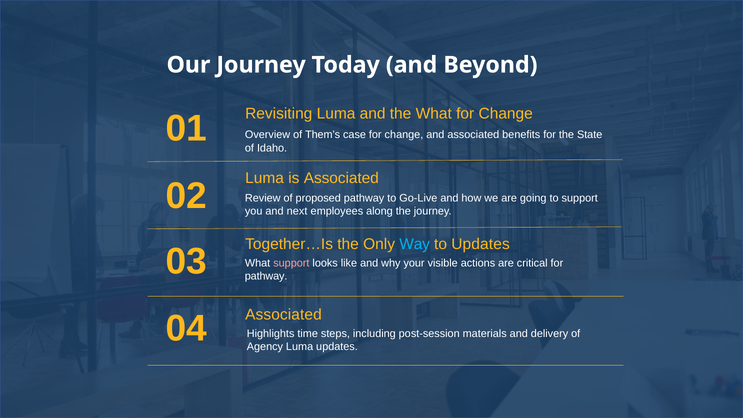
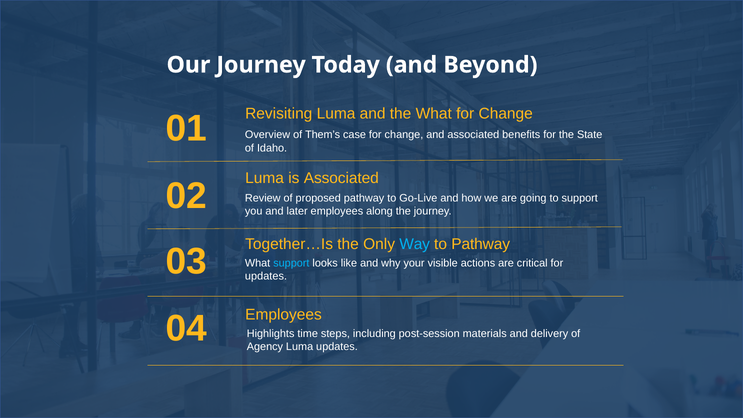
next: next -> later (297, 211)
to Updates: Updates -> Pathway (481, 244)
support colour: pink -> light blue (291, 263)
pathway: pathway -> updates (266, 276)
Associated: Associated -> Employees (284, 314)
